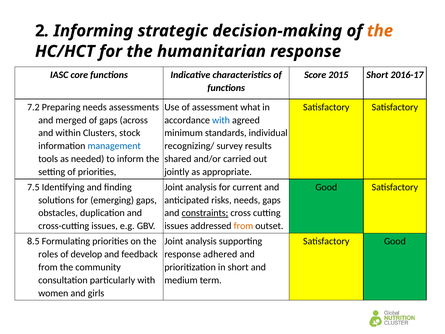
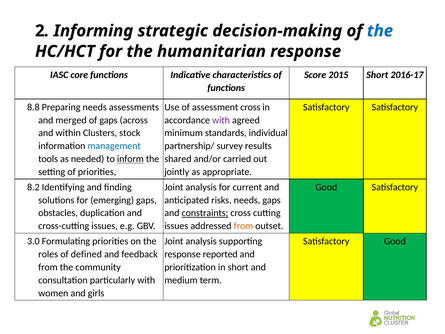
the colour: orange -> blue (380, 31)
7.2: 7.2 -> 8.8 (33, 107)
assessment what: what -> cross (250, 107)
with colour: blue -> purple (221, 120)
recognizing/: recognizing/ -> partnership/ (189, 146)
inform underline: none -> present (130, 159)
7.5: 7.5 -> 8.2 (33, 187)
8.5: 8.5 -> 3.0 (33, 241)
develop: develop -> defined (86, 254)
adhered: adhered -> reported (220, 254)
